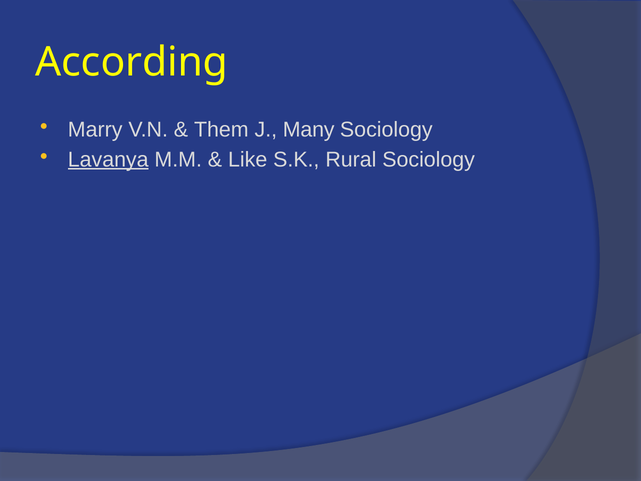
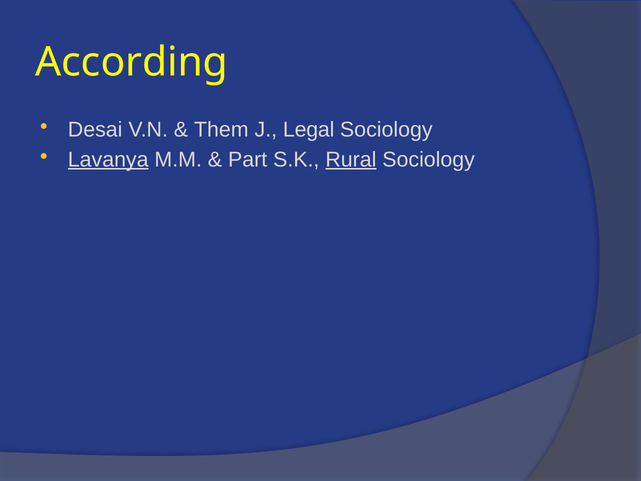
Marry: Marry -> Desai (95, 130)
Many: Many -> Legal (309, 130)
Like: Like -> Part (248, 160)
Rural underline: none -> present (351, 160)
